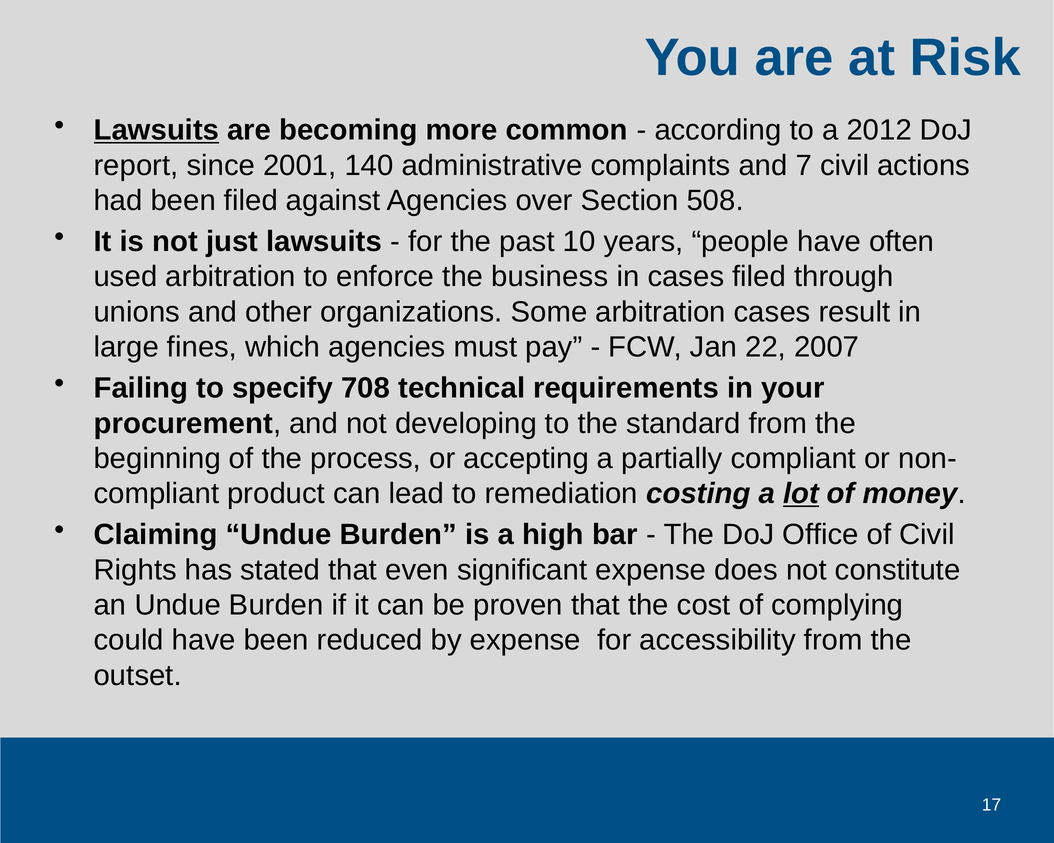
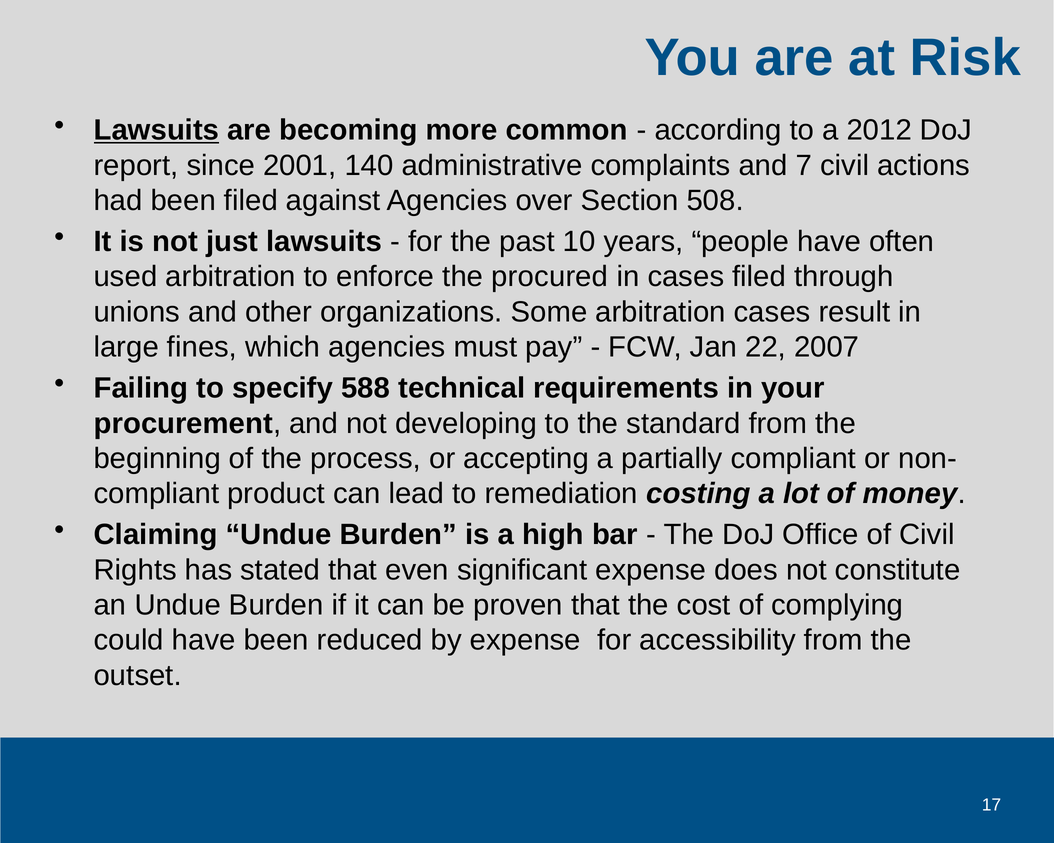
business: business -> procured (550, 277)
708: 708 -> 588 (366, 388)
lot underline: present -> none (801, 494)
